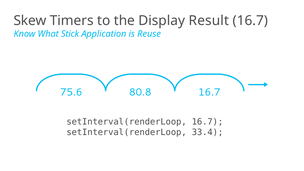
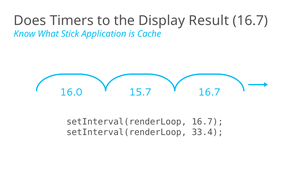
Skew: Skew -> Does (30, 21)
Reuse: Reuse -> Cache (149, 34)
75.6: 75.6 -> 16.0 (71, 92)
80.8: 80.8 -> 15.7 (140, 92)
